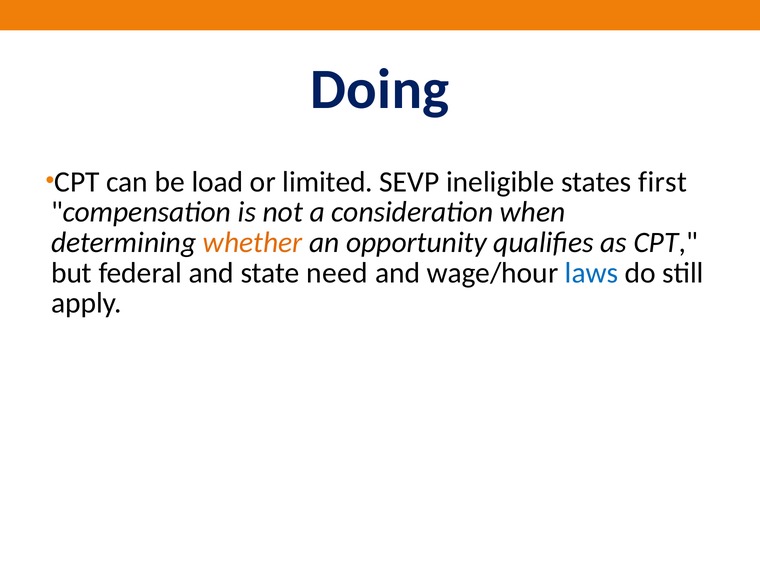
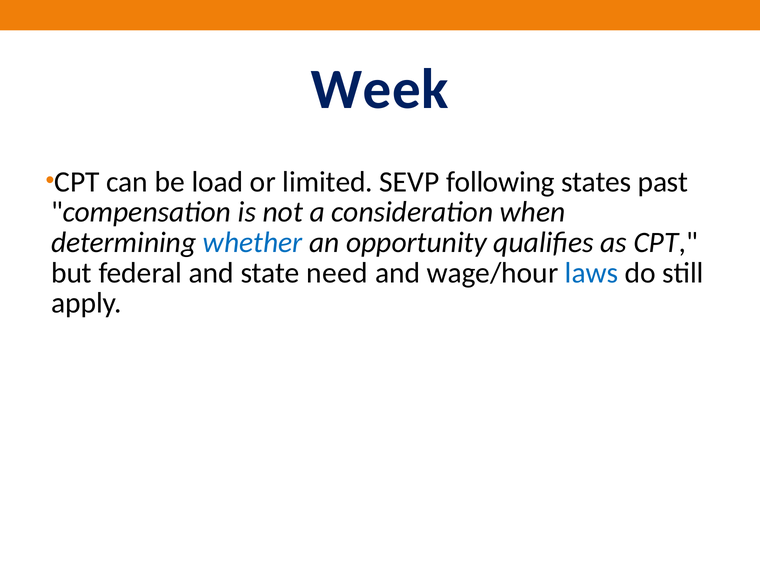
Doing: Doing -> Week (380, 89)
ineligible: ineligible -> following (500, 182)
first: first -> past (663, 182)
whether colour: orange -> blue (253, 243)
